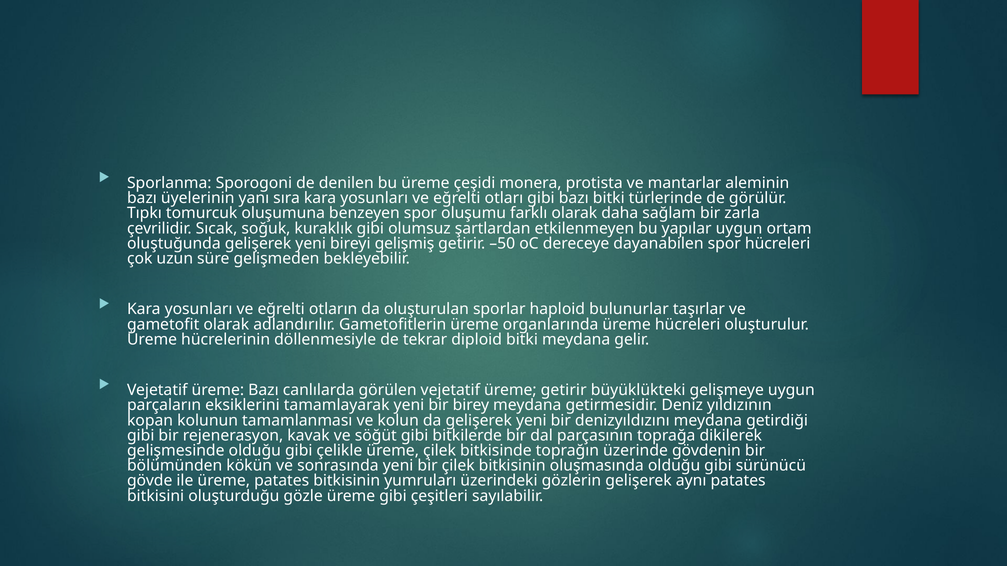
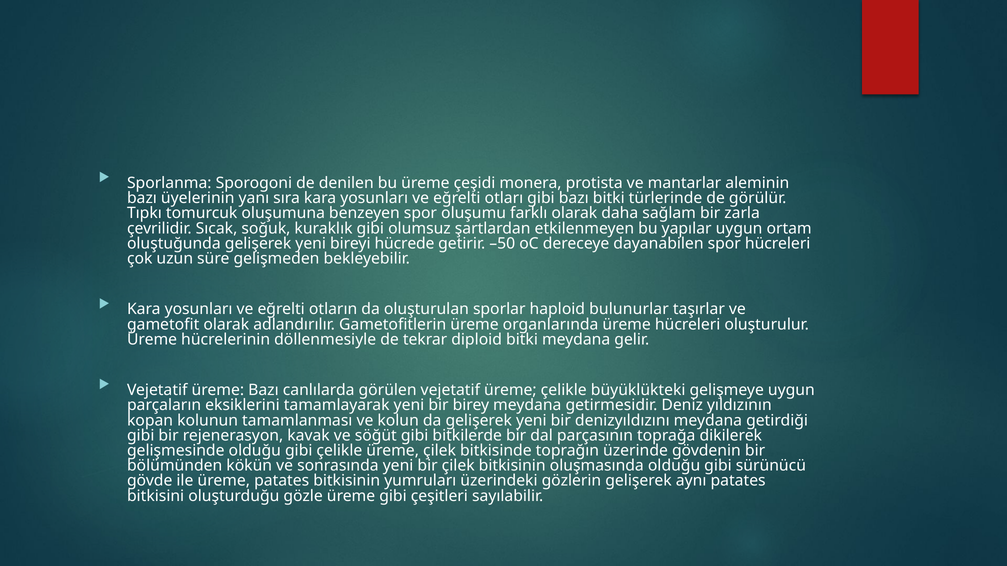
gelişmiş: gelişmiş -> hücrede (405, 244)
üreme getirir: getirir -> çelikle (564, 391)
